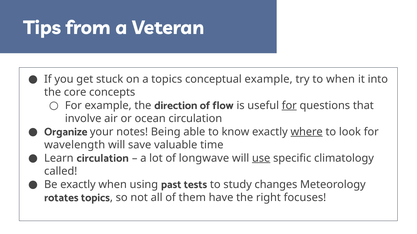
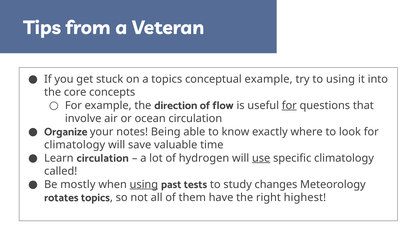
to when: when -> using (341, 79)
where underline: present -> none (307, 132)
wavelength: wavelength -> climatology (75, 145)
longwave: longwave -> hydrogen (204, 158)
Be exactly: exactly -> mostly (78, 185)
using underline: none -> present (144, 185)
focuses: focuses -> highest (305, 198)
